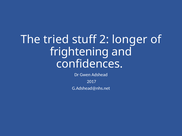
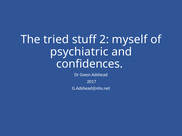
longer: longer -> myself (130, 40)
frightening: frightening -> psychiatric (79, 52)
